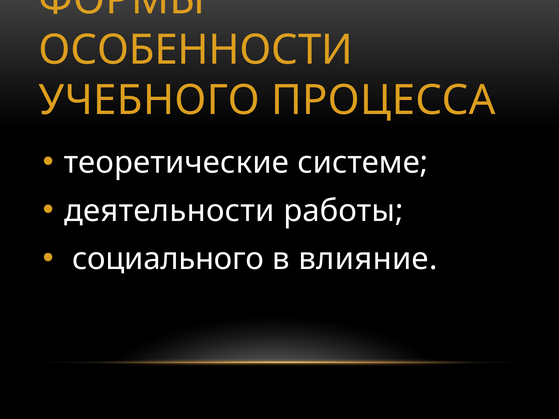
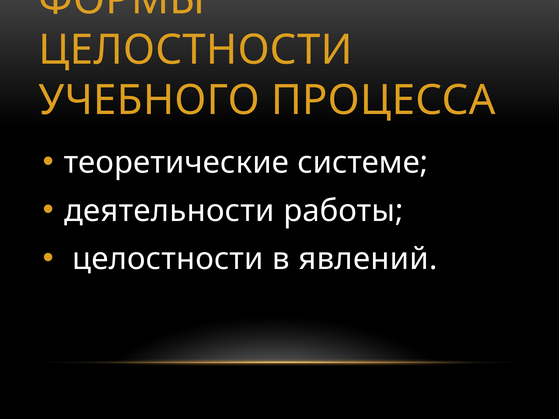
ОСОБЕННОСТИ: ОСОБЕННОСТИ -> ЦЕЛОСТНОСТИ (195, 50)
социального: социального -> целостности (168, 259)
влияние: влияние -> явлений (368, 259)
